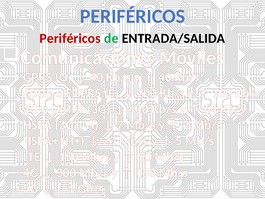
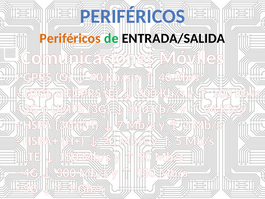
Periféricos colour: red -> orange (70, 38)
